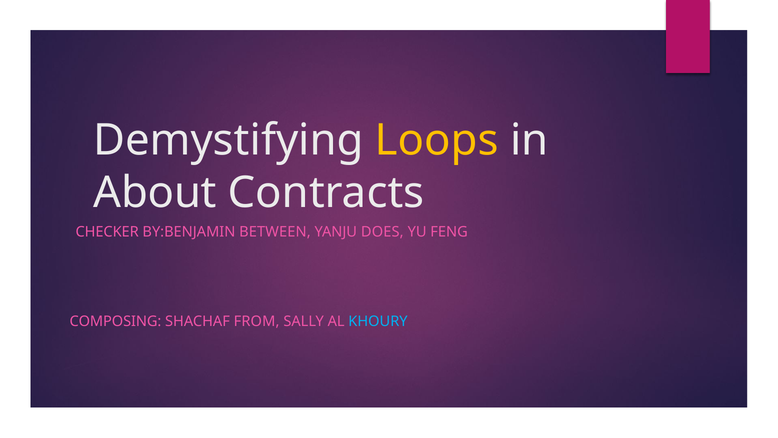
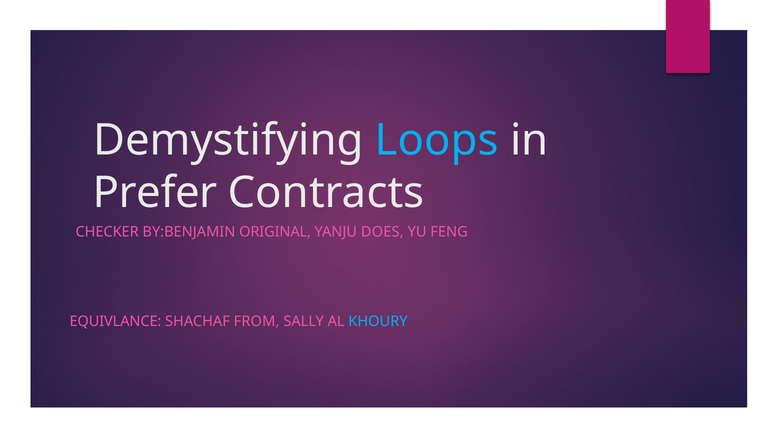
Loops colour: yellow -> light blue (437, 140)
About: About -> Prefer (155, 193)
BETWEEN: BETWEEN -> ORIGINAL (275, 232)
COMPOSING: COMPOSING -> EQUIVLANCE (115, 321)
